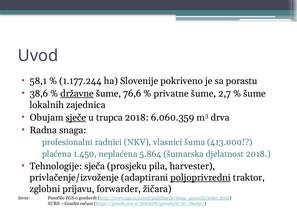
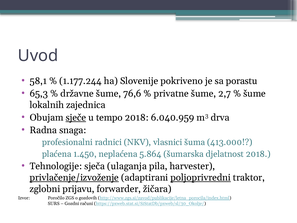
38,6: 38,6 -> 65,3 (39, 93)
državne underline: present -> none (77, 93)
trupca: trupca -> tempo (109, 117)
6.060.359: 6.060.359 -> 6.040.959 (173, 117)
prosjeku: prosjeku -> ulaganja (127, 166)
privlačenje/izvoženje underline: none -> present (74, 177)
